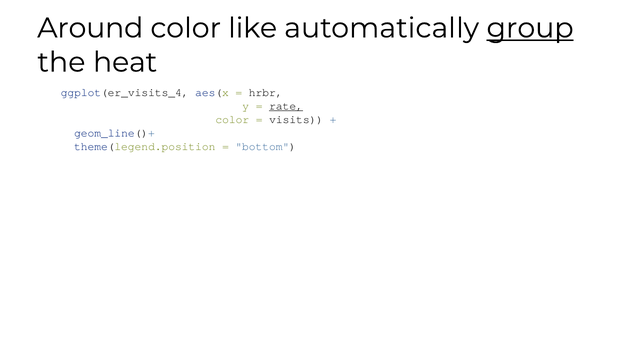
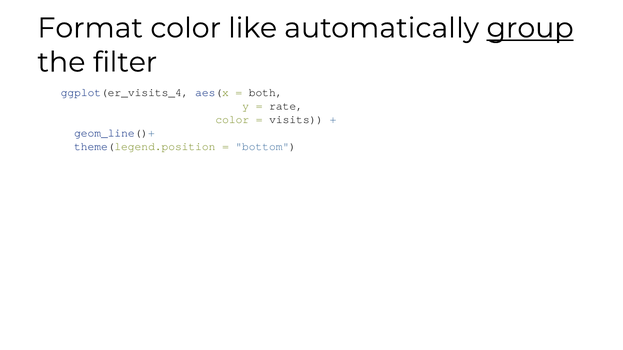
Around: Around -> Format (90, 28)
heat: heat -> filter (125, 62)
hrbr: hrbr -> both (266, 92)
rate underline: present -> none (286, 106)
